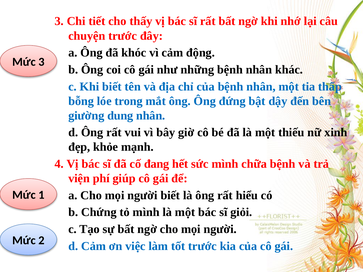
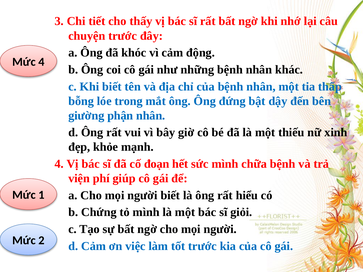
Mức 3: 3 -> 4 (41, 62)
dung: dung -> phận (120, 116)
đang: đang -> đoạn (157, 164)
